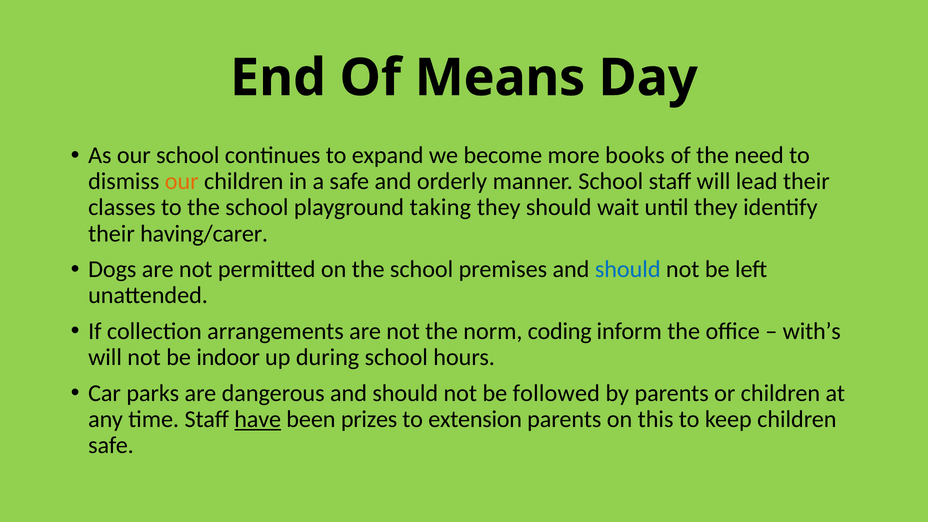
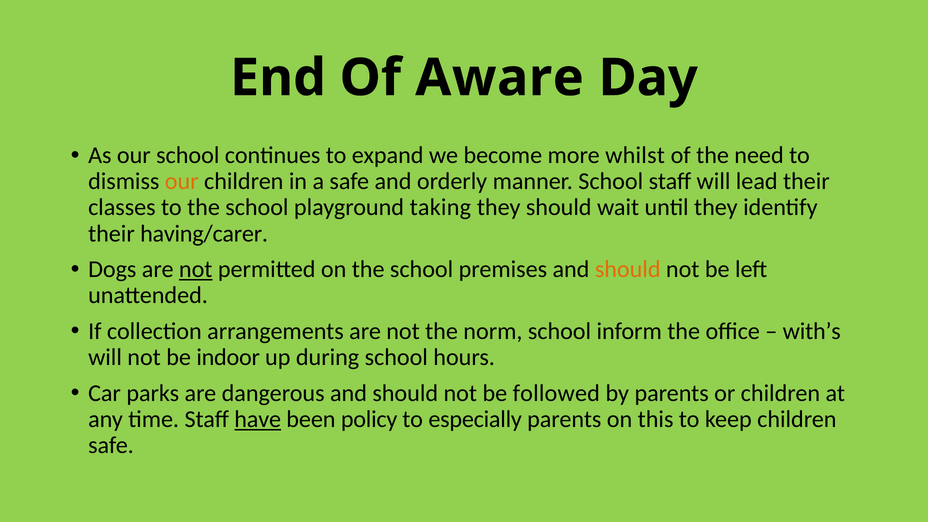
Means: Means -> Aware (500, 78)
books: books -> whilst (635, 155)
not underline: none -> present (196, 269)
should colour: blue -> orange (628, 269)
norm coding: coding -> school (560, 331)
prizes: prizes -> policy (369, 419)
extension: extension -> especially (475, 419)
